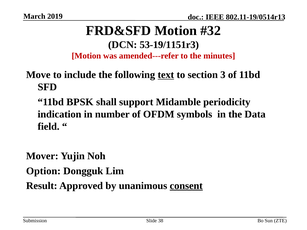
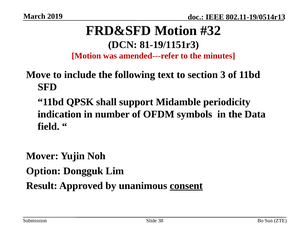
53-19/1151r3: 53-19/1151r3 -> 81-19/1151r3 (169, 45)
text underline: present -> none (166, 75)
BPSK: BPSK -> QPSK (80, 102)
